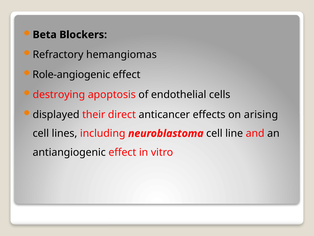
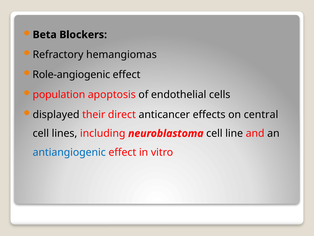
destroying: destroying -> population (59, 94)
arising: arising -> central (261, 114)
antiangiogenic colour: black -> blue (69, 152)
